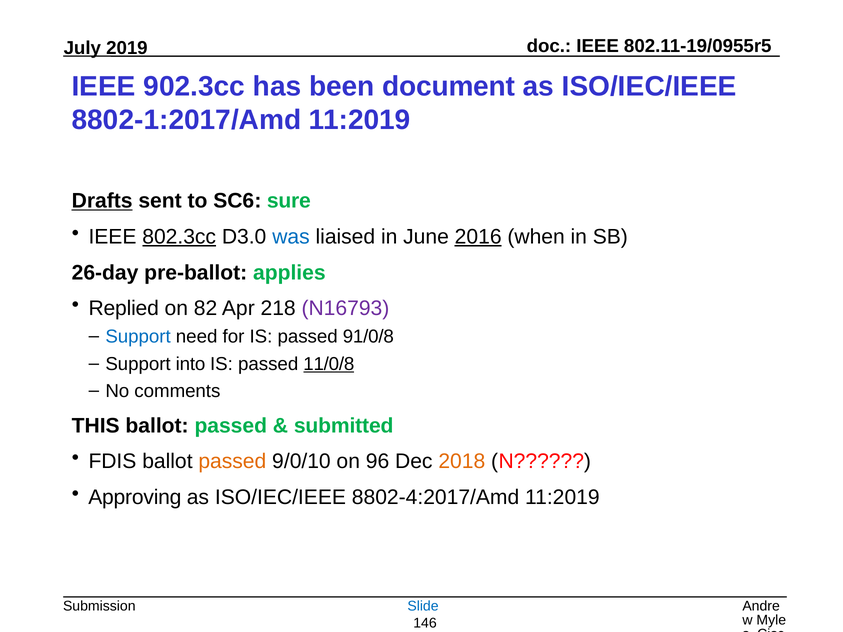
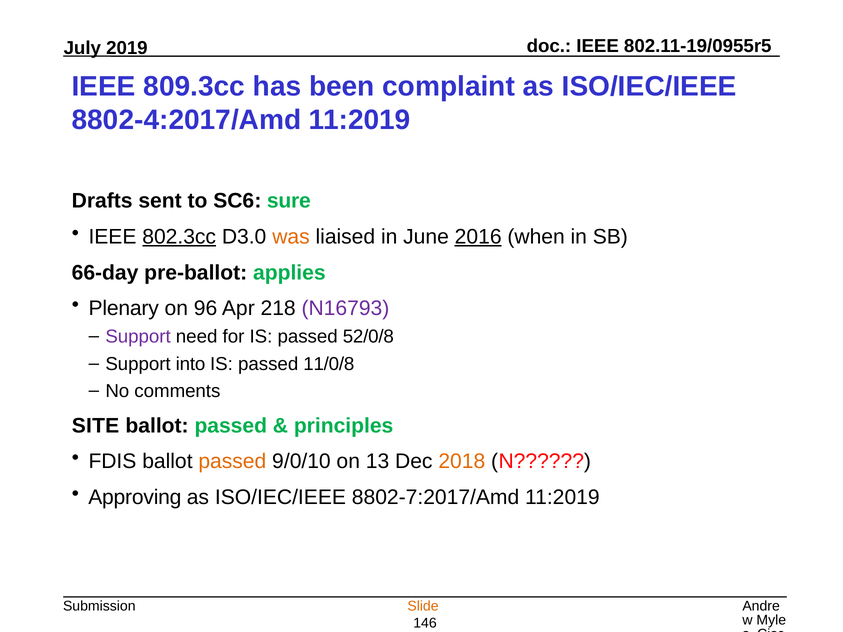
902.3cc: 902.3cc -> 809.3cc (194, 86)
document: document -> complaint (449, 86)
8802-1:2017/Amd: 8802-1:2017/Amd -> 8802-4:2017/Amd (186, 120)
Drafts underline: present -> none (102, 201)
was colour: blue -> orange (291, 237)
26-day: 26-day -> 66-day (105, 273)
Replied: Replied -> Plenary (124, 309)
82: 82 -> 96 (206, 309)
Support colour: blue -> purple (138, 337)
91/0/8: 91/0/8 -> 52/0/8 (368, 337)
11/0/8 underline: present -> none (329, 364)
THIS: THIS -> SITE (96, 426)
submitted: submitted -> principles (344, 426)
96: 96 -> 13 (378, 462)
8802-4:2017/Amd: 8802-4:2017/Amd -> 8802-7:2017/Amd (436, 498)
Slide colour: blue -> orange (423, 606)
